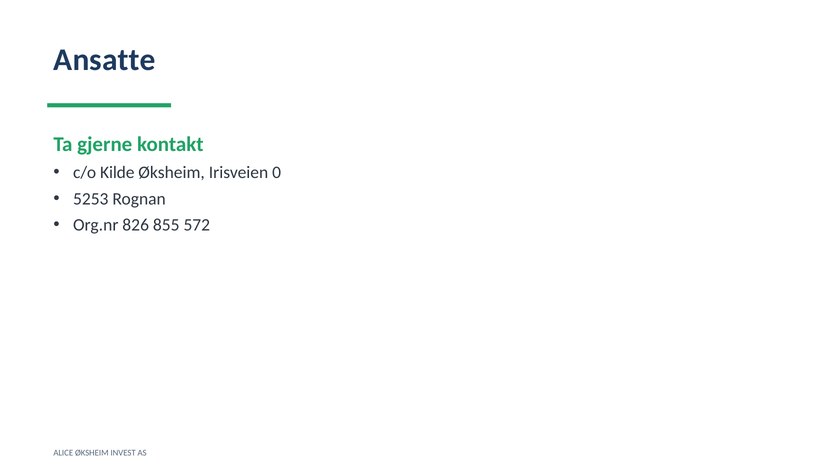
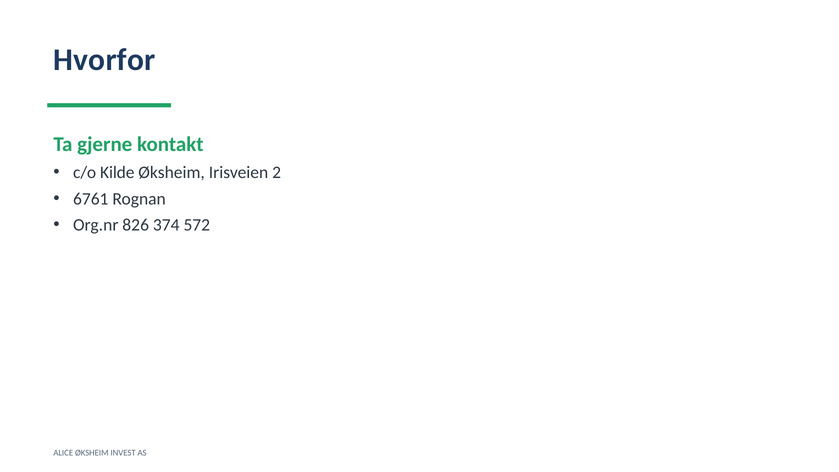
Ansatte: Ansatte -> Hvorfor (104, 60)
0: 0 -> 2 (277, 173)
5253: 5253 -> 6761 (91, 199)
855: 855 -> 374 (166, 225)
